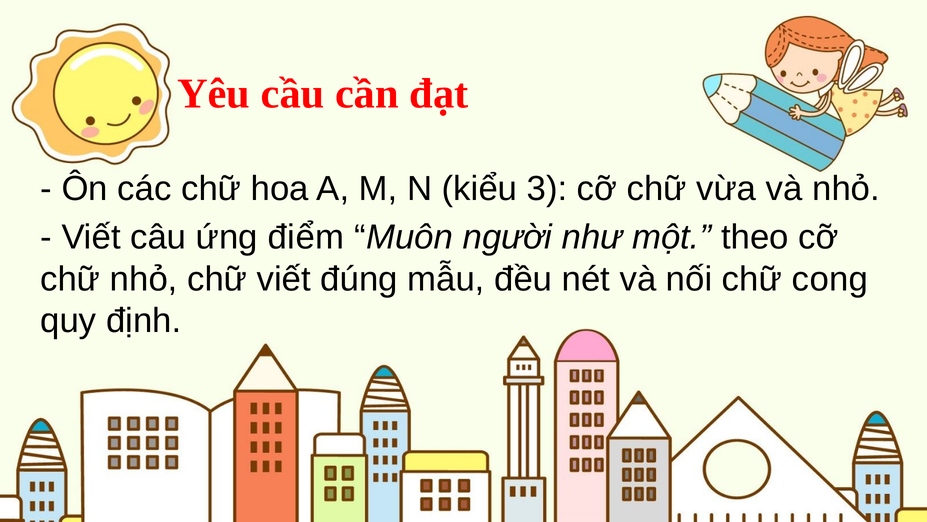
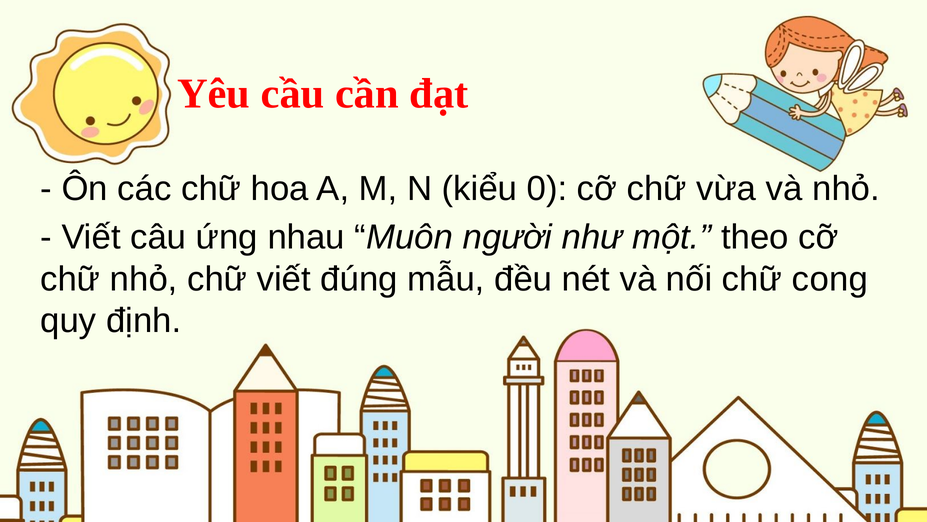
3: 3 -> 0 (547, 189)
điểm: điểm -> nhau (306, 237)
